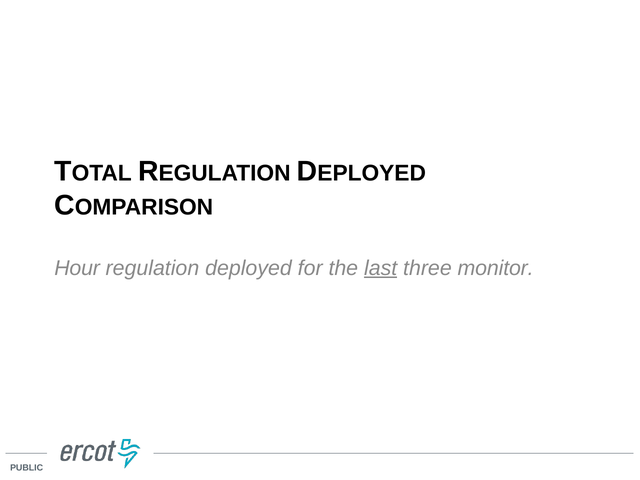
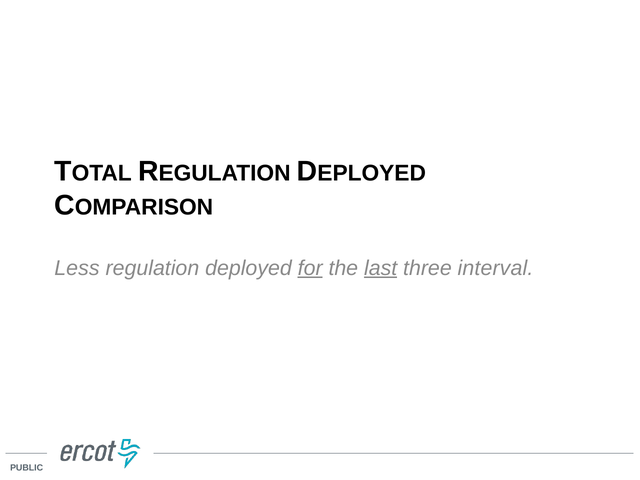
Hour: Hour -> Less (77, 268)
for underline: none -> present (310, 268)
monitor: monitor -> interval (495, 268)
